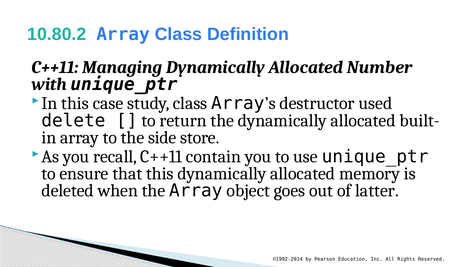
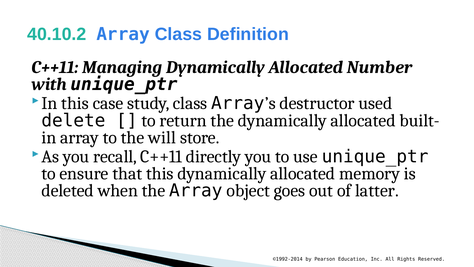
10.80.2: 10.80.2 -> 40.10.2 (57, 34)
side: side -> will (162, 137)
contain: contain -> directly (213, 156)
